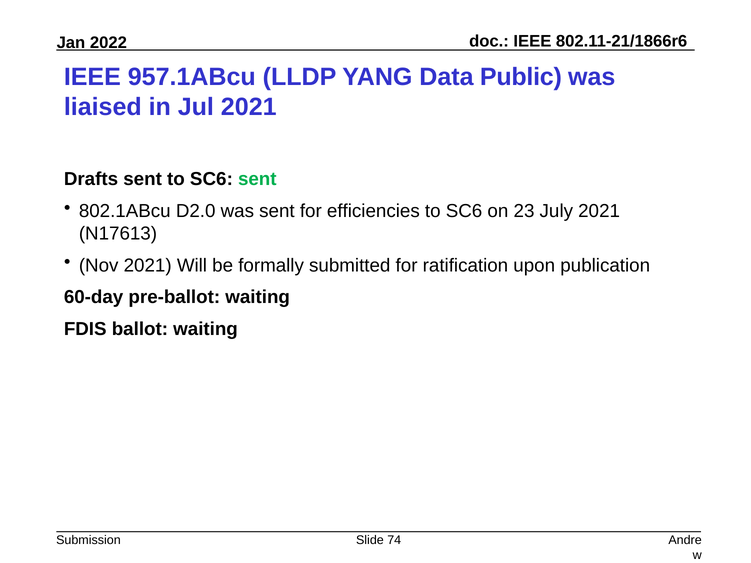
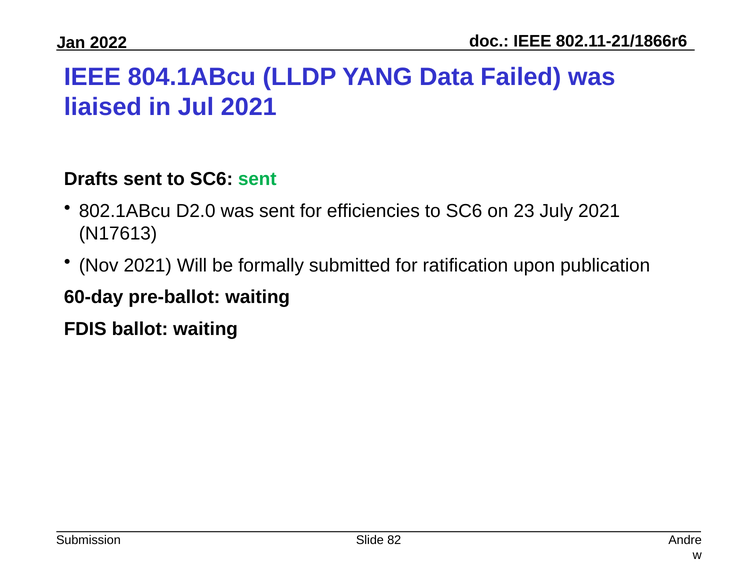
957.1ABcu: 957.1ABcu -> 804.1ABcu (192, 77)
Public: Public -> Failed (521, 77)
74: 74 -> 82 (394, 540)
